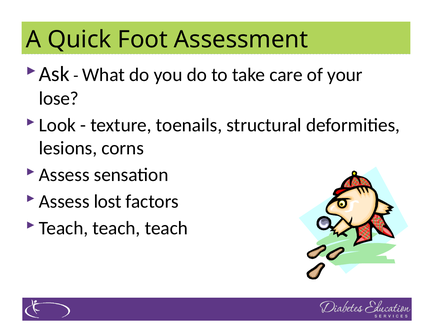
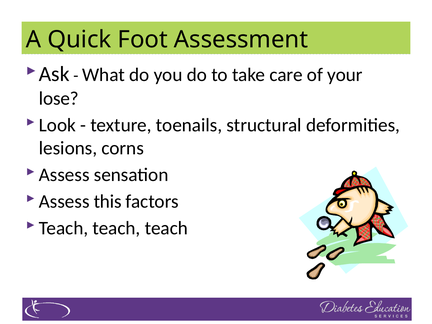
lost: lost -> this (108, 201)
